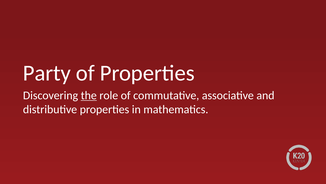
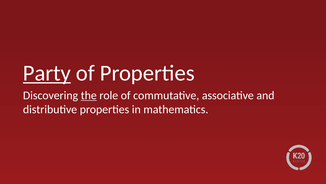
Party underline: none -> present (47, 73)
